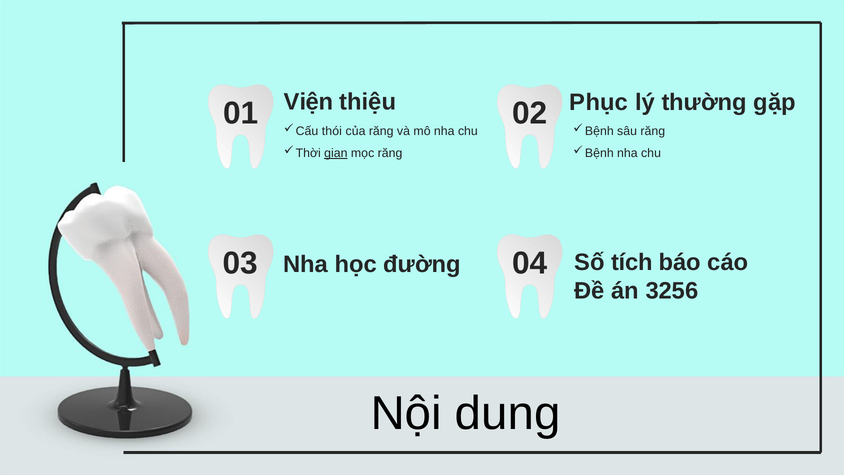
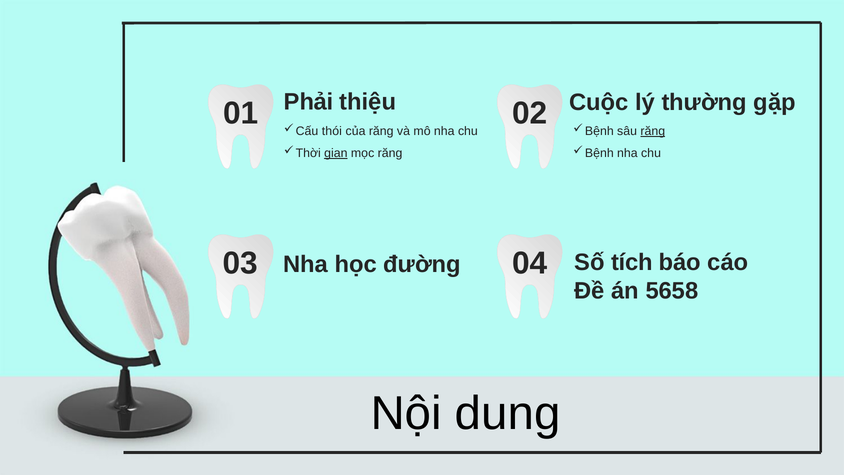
Viện: Viện -> Phải (309, 102)
Phục: Phục -> Cuộc (599, 102)
răng underline: none -> present (653, 131)
3256: 3256 -> 5658 (672, 291)
